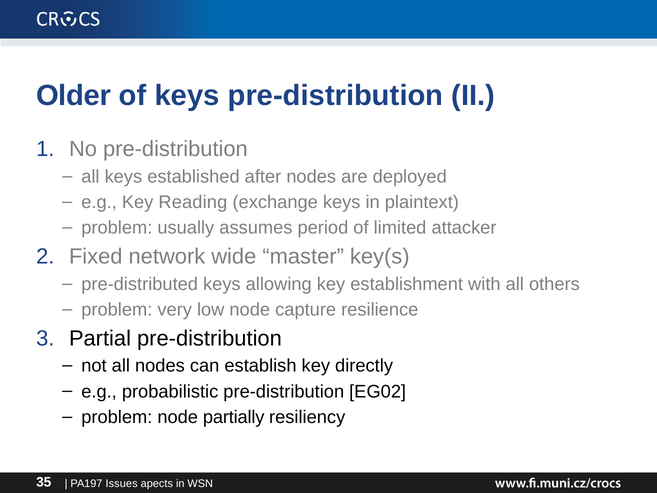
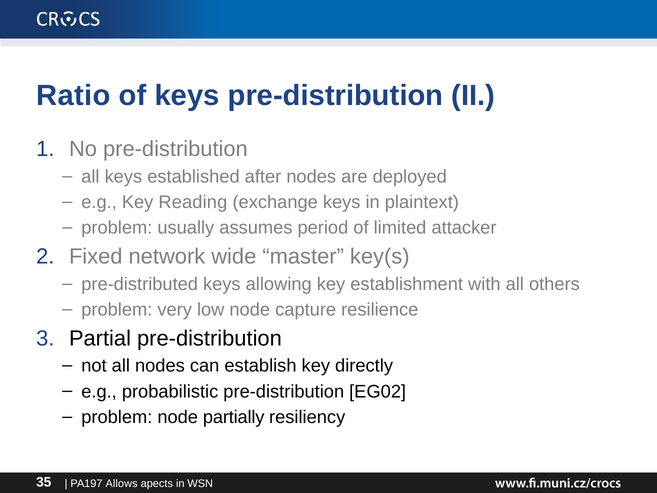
Older: Older -> Ratio (73, 96)
Issues: Issues -> Allows (122, 483)
